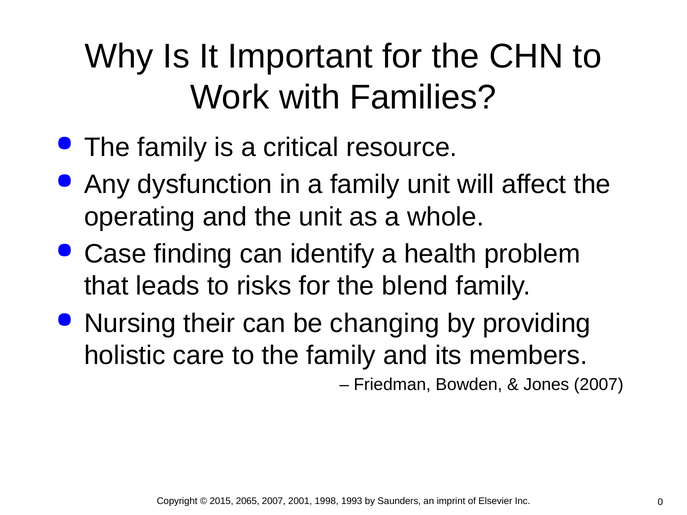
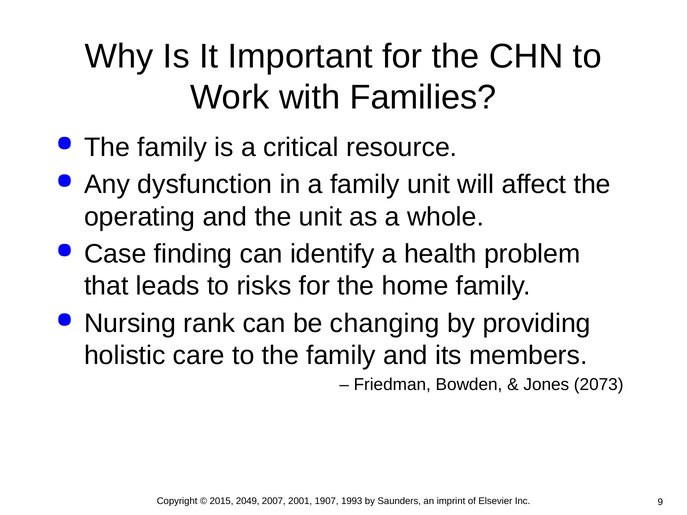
blend: blend -> home (415, 286)
their: their -> rank (209, 324)
Jones 2007: 2007 -> 2073 (599, 385)
2065: 2065 -> 2049 (248, 502)
1998: 1998 -> 1907 (327, 502)
0: 0 -> 9 (660, 502)
